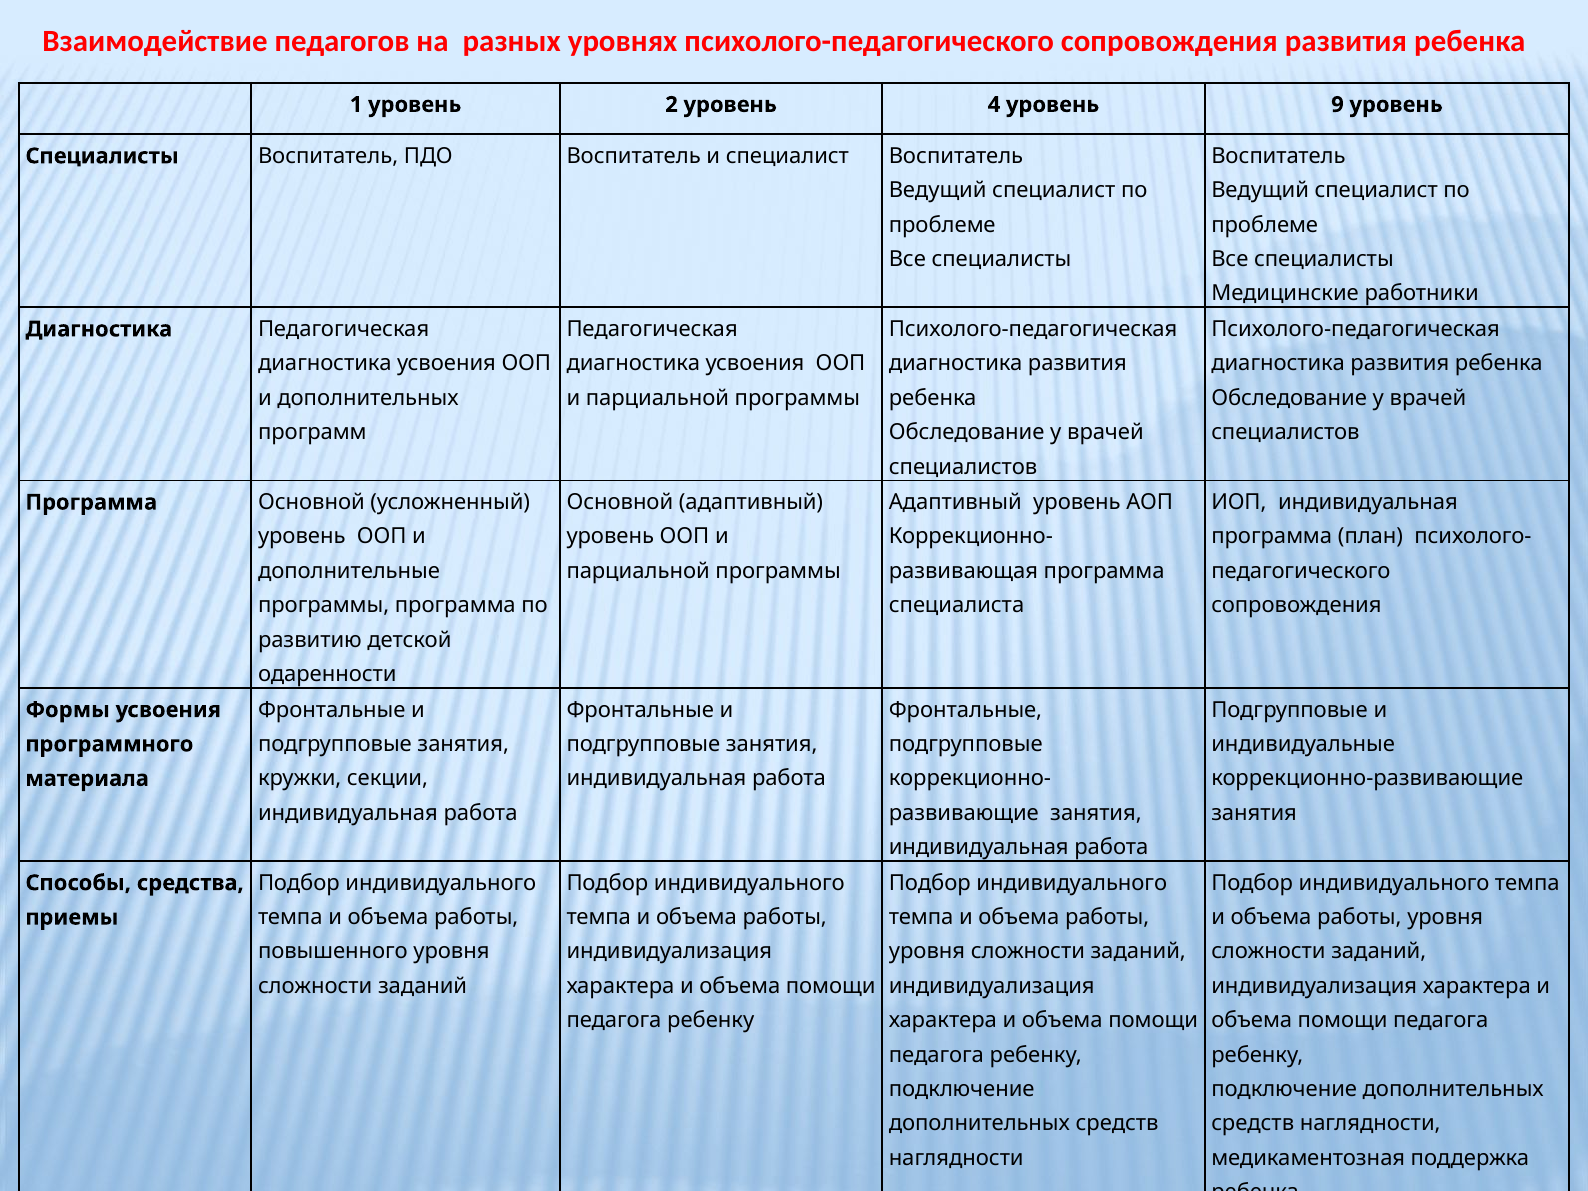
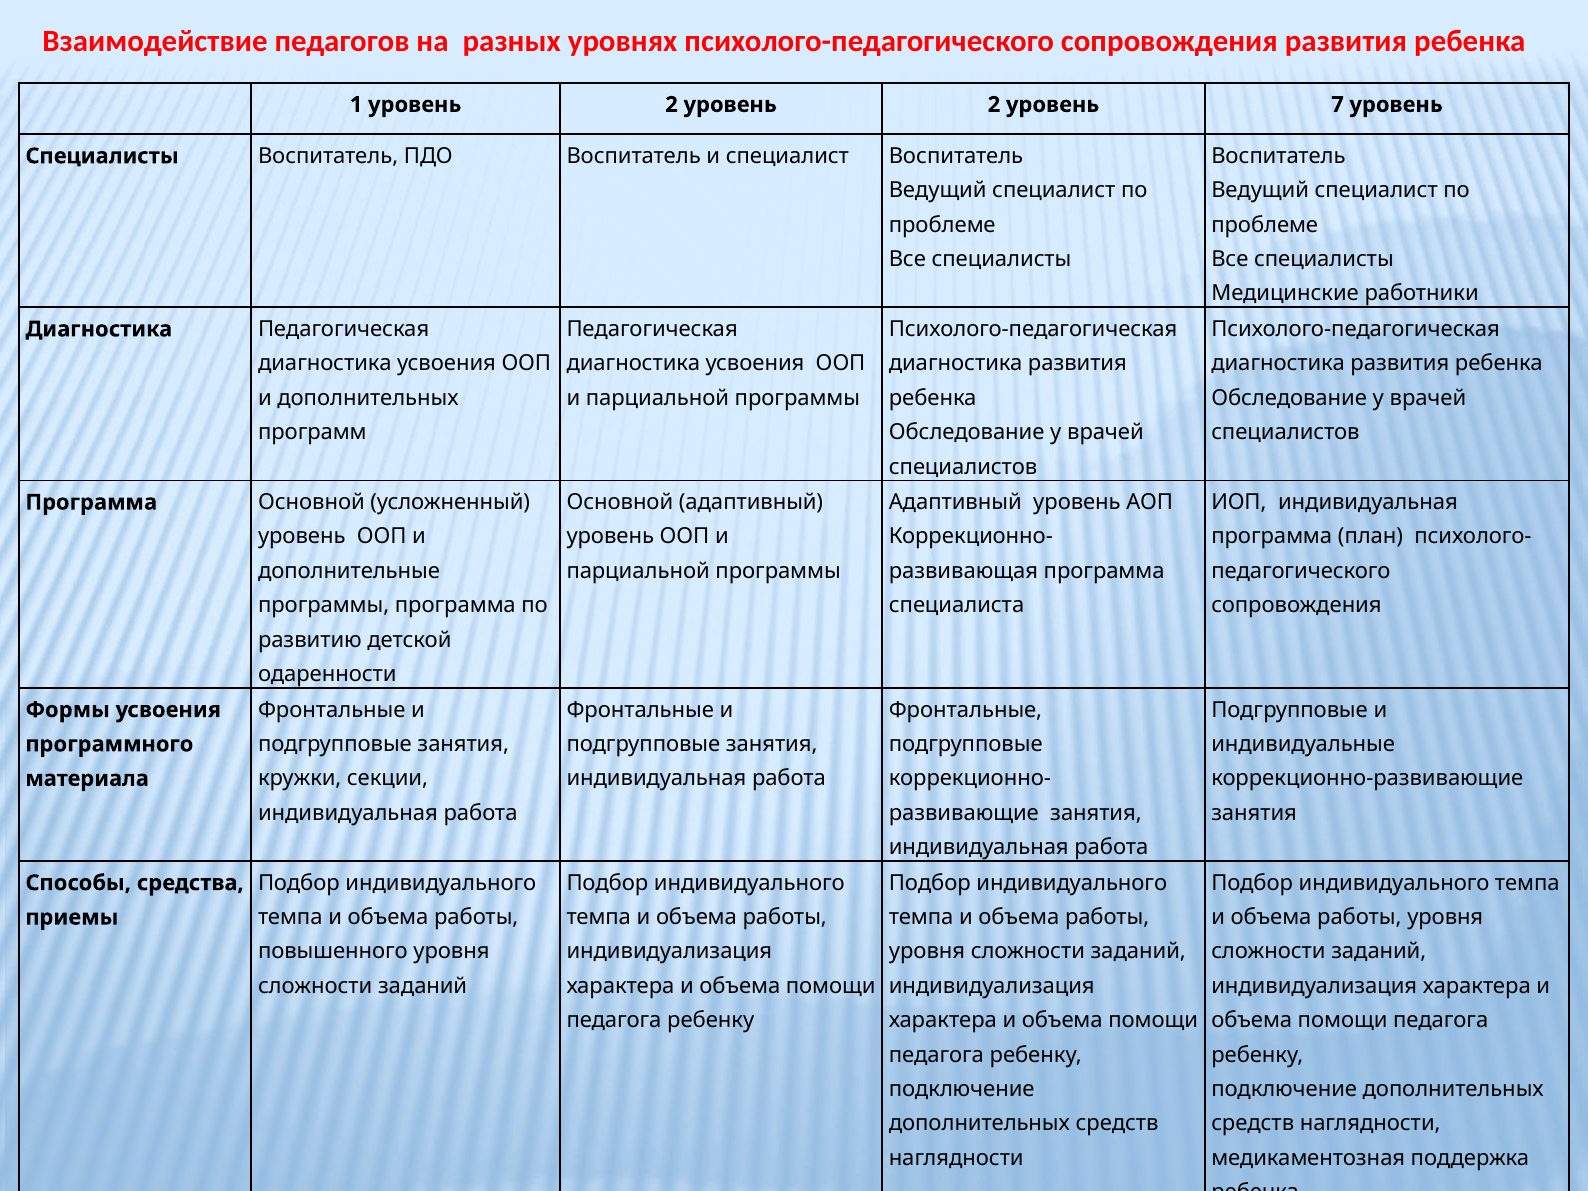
2 уровень 4: 4 -> 2 (994, 105)
9: 9 -> 7 (1337, 105)
